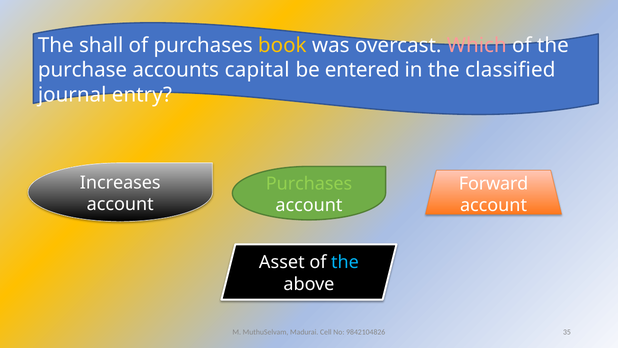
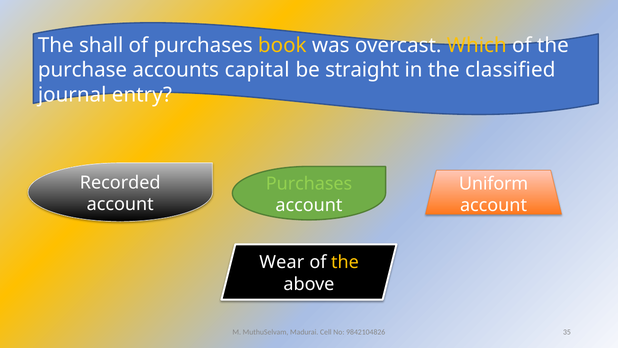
Which colour: pink -> yellow (477, 45)
entered: entered -> straight (362, 70)
Increases: Increases -> Recorded (120, 182)
Forward: Forward -> Uniform (494, 184)
Asset: Asset -> Wear (282, 262)
the colour: light blue -> yellow (345, 262)
